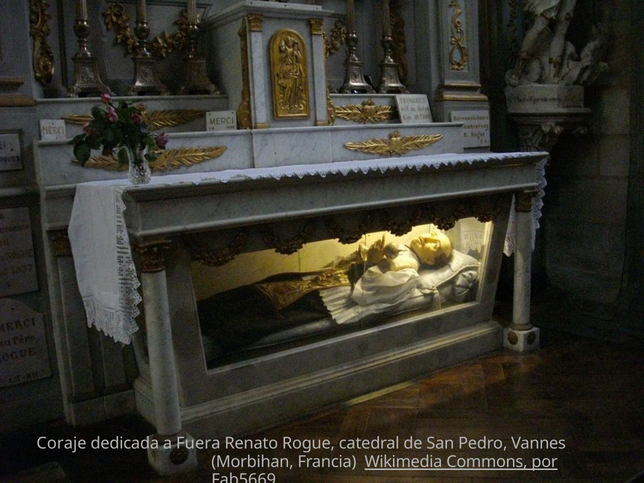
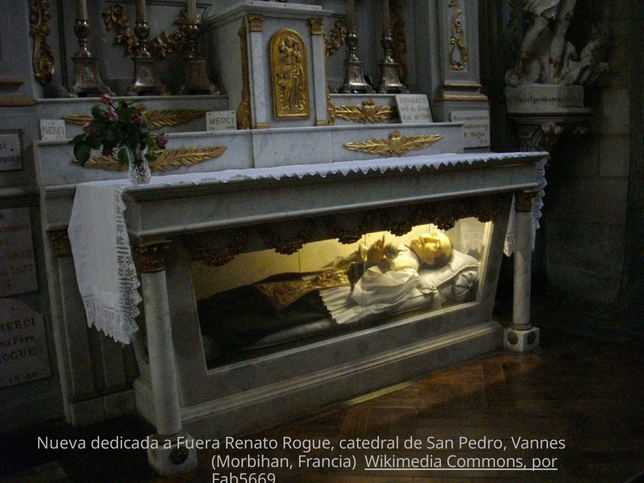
Coraje: Coraje -> Nueva (62, 443)
